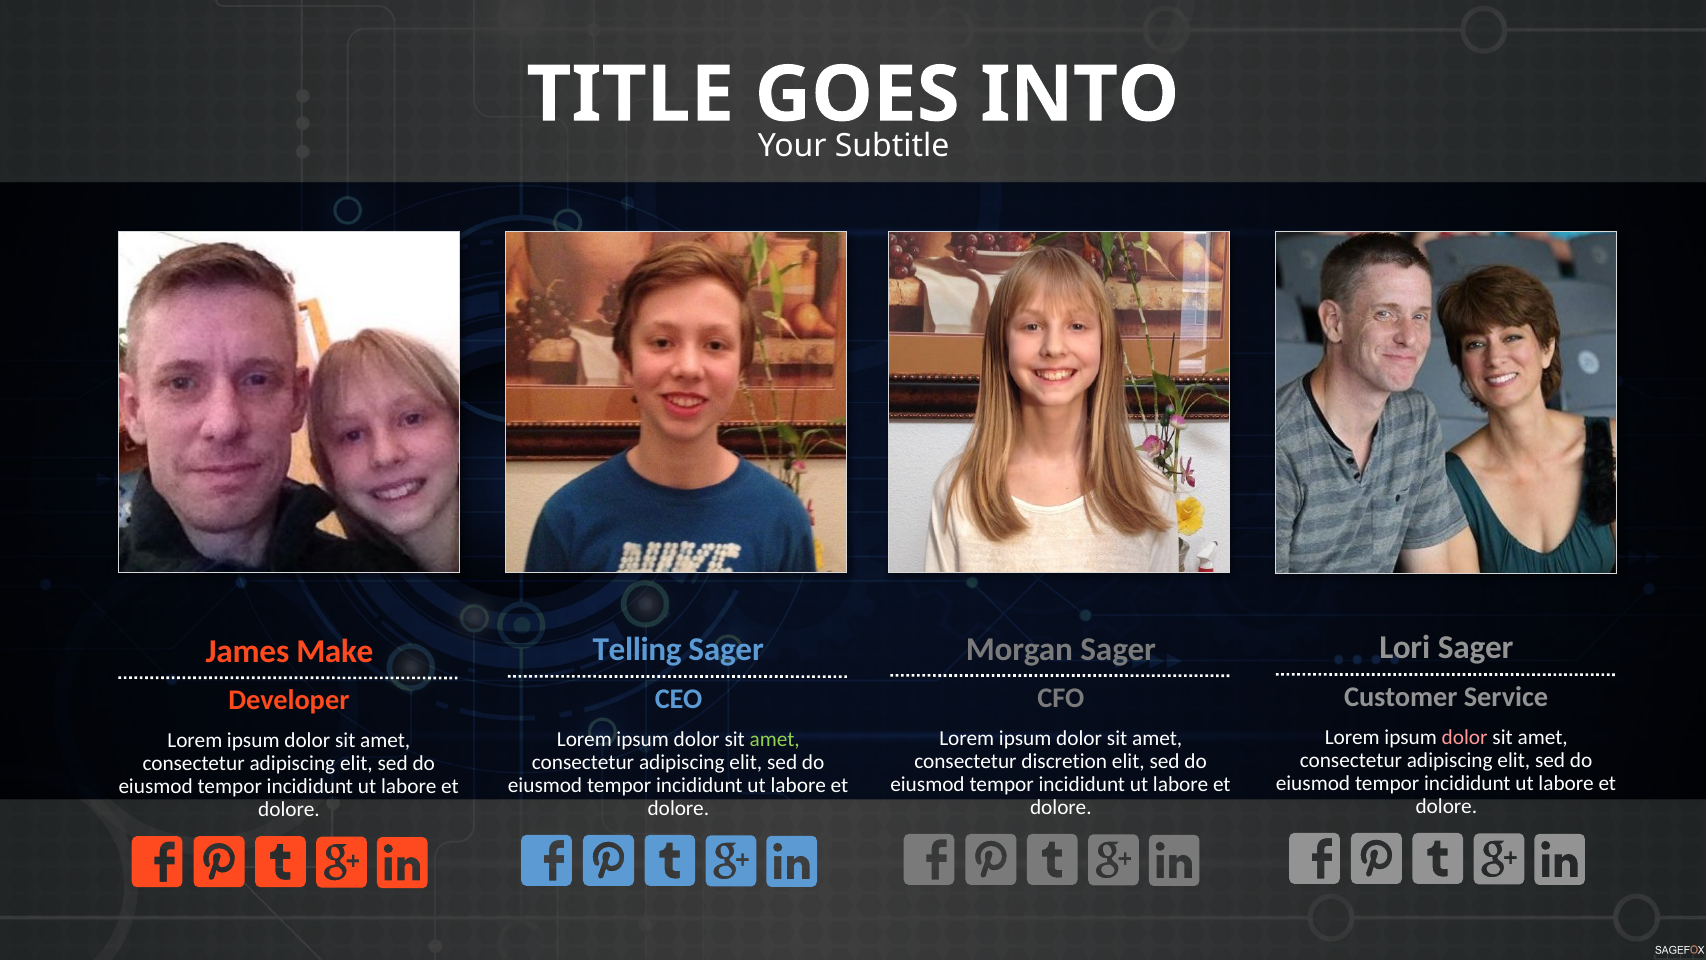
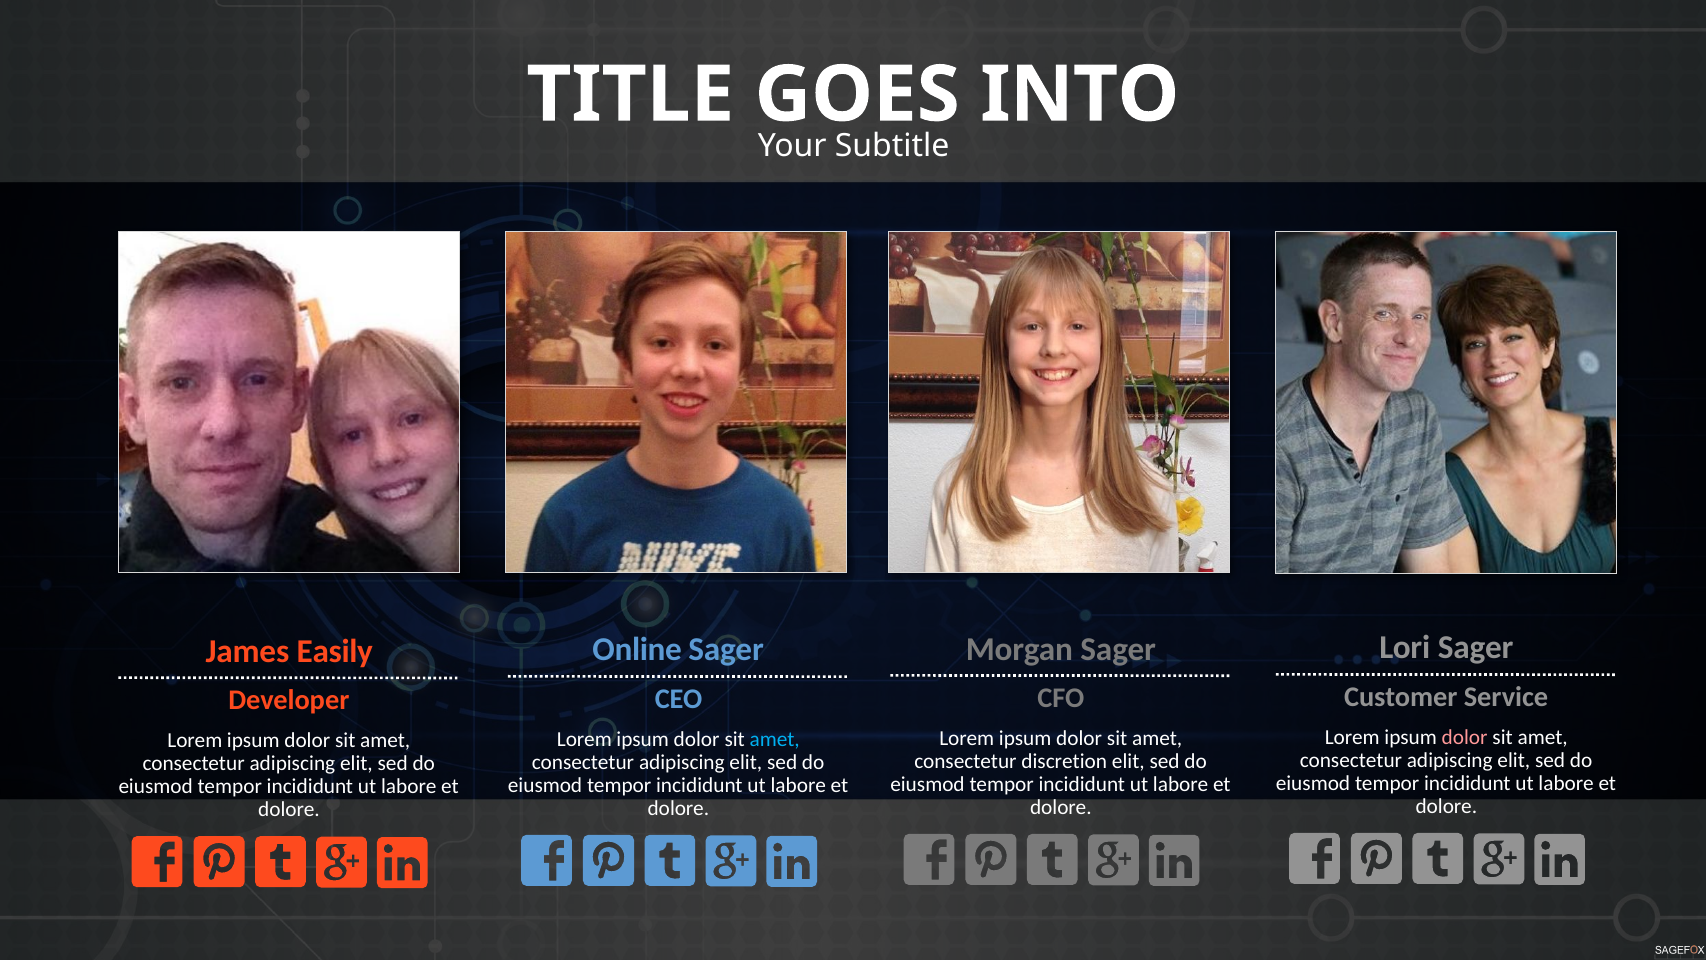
Telling: Telling -> Online (637, 650)
Make: Make -> Easily (335, 651)
amet colour: light green -> light blue (775, 739)
